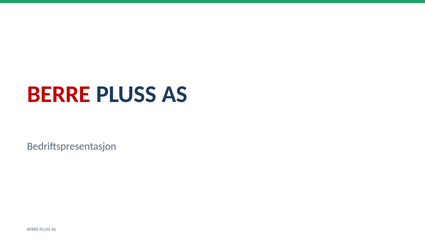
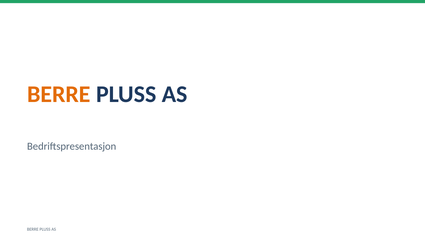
BERRE colour: red -> orange (59, 94)
